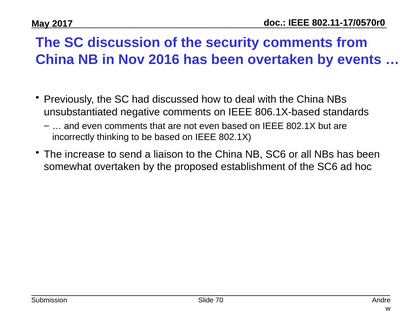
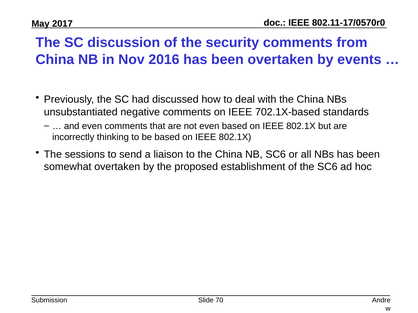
806.1X-based: 806.1X-based -> 702.1X-based (288, 112)
increase: increase -> sessions (85, 155)
